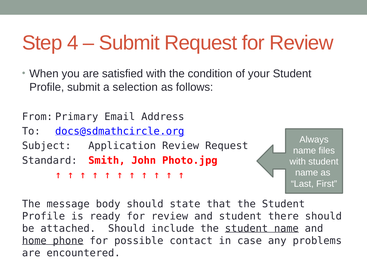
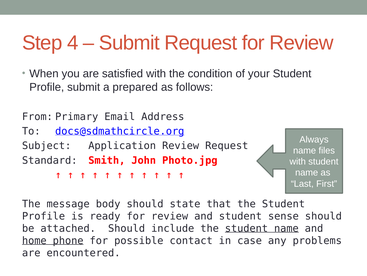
selection: selection -> prepared (135, 87)
there: there -> sense (283, 216)
